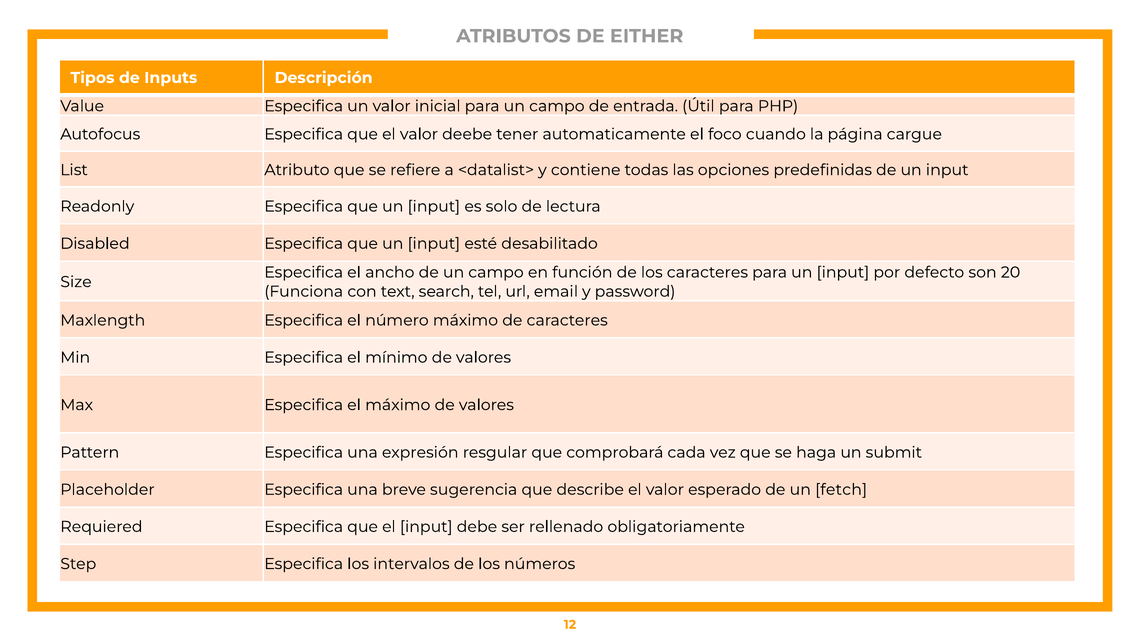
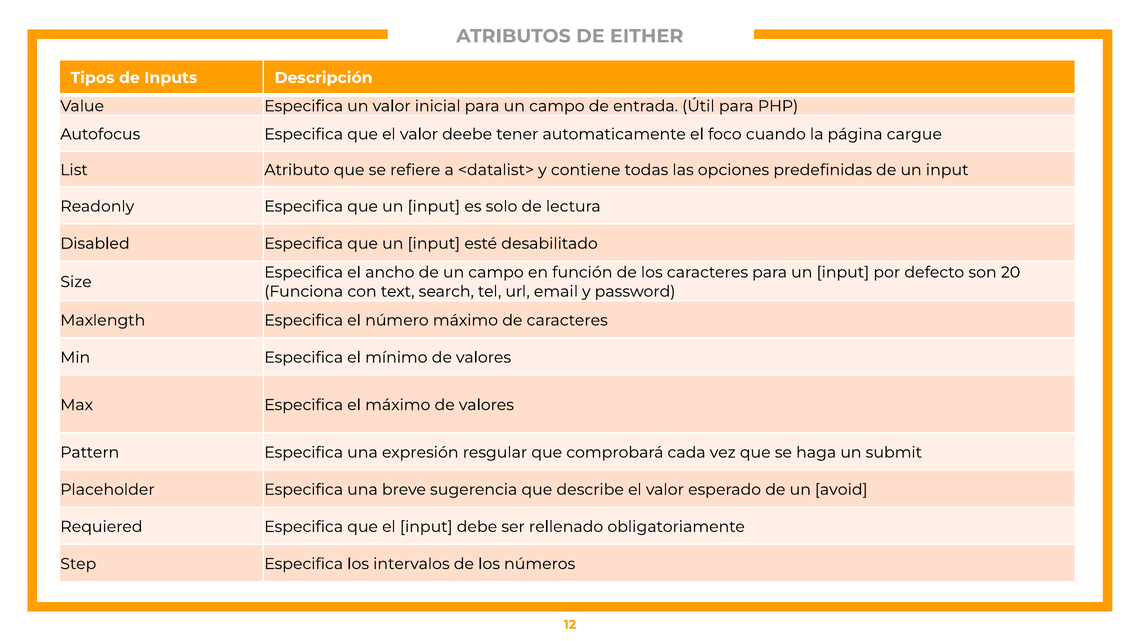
fetch: fetch -> avoid (841, 490)
